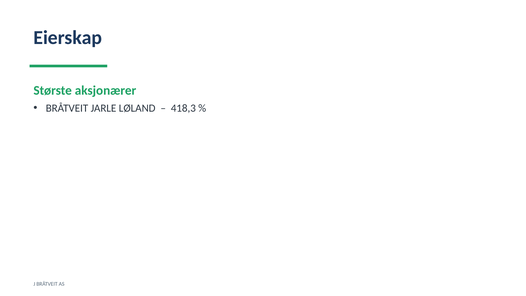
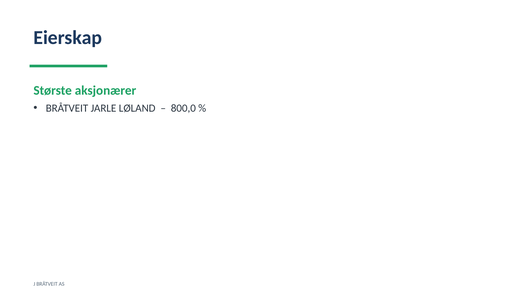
418,3: 418,3 -> 800,0 (183, 108)
